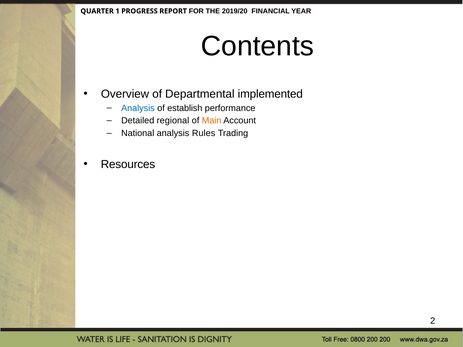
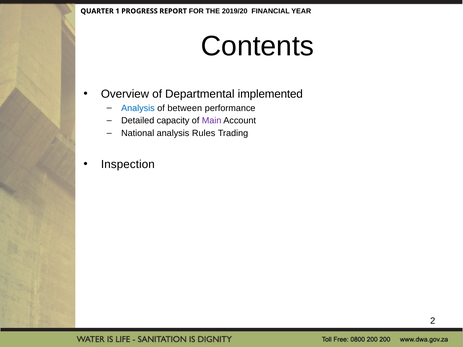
establish: establish -> between (185, 108)
regional: regional -> capacity (173, 121)
Main colour: orange -> purple (212, 121)
Resources: Resources -> Inspection (128, 164)
